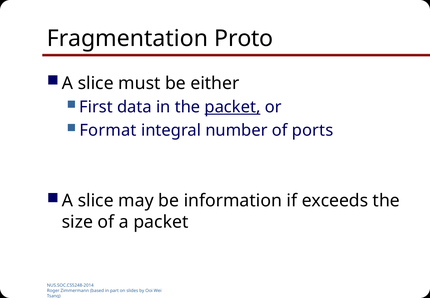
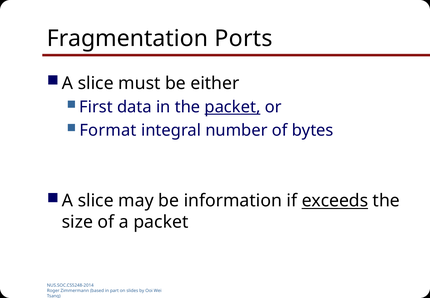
Proto: Proto -> Ports (244, 38)
ports: ports -> bytes (313, 130)
exceeds underline: none -> present (335, 201)
